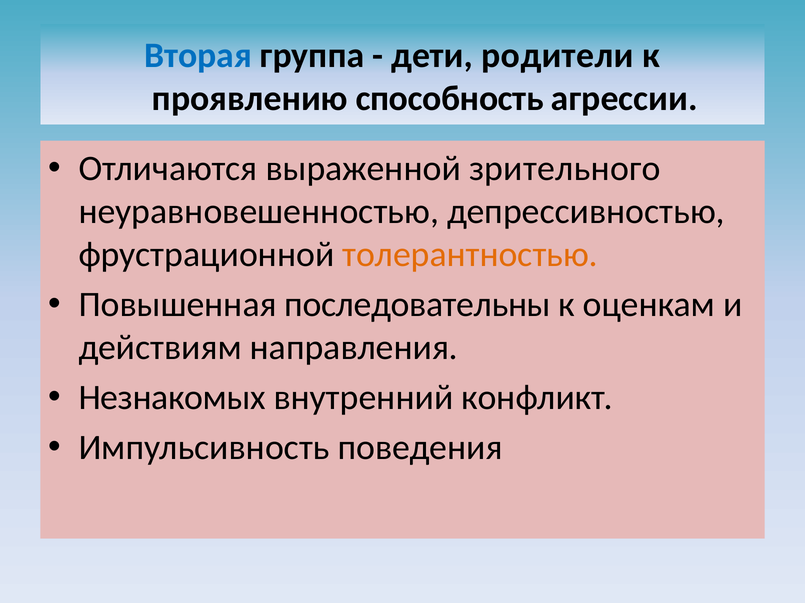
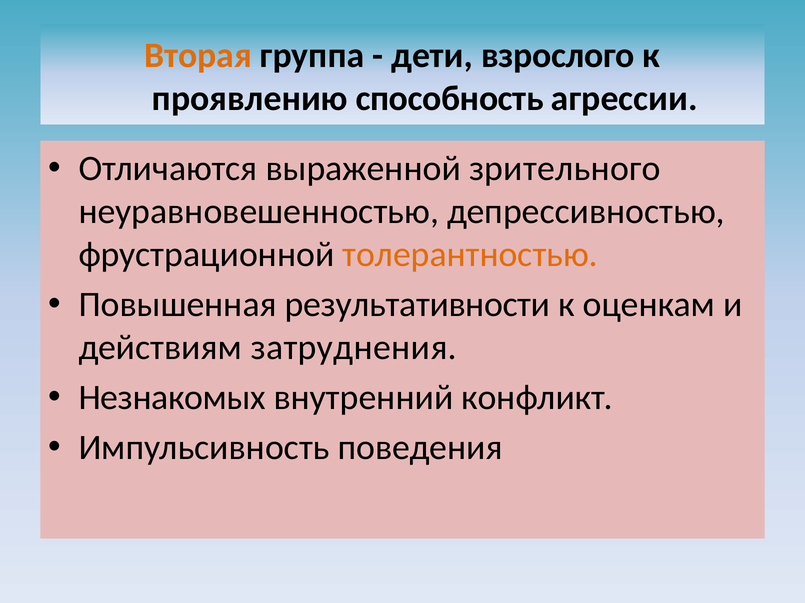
Вторая colour: blue -> orange (198, 56)
родители: родители -> взрослого (558, 56)
последовательны: последовательны -> результативности (418, 305)
направления: направления -> затруднения (354, 348)
